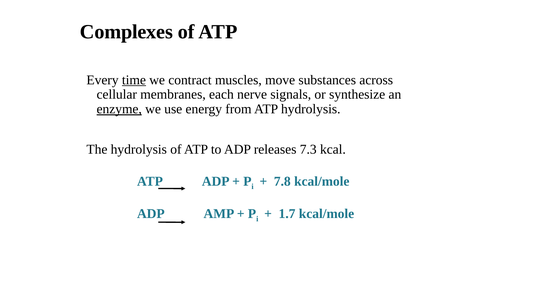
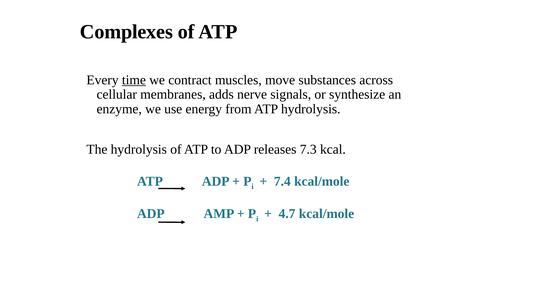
each: each -> adds (221, 95)
enzyme underline: present -> none (119, 109)
7.8: 7.8 -> 7.4 (282, 181)
1.7: 1.7 -> 4.7 (287, 214)
